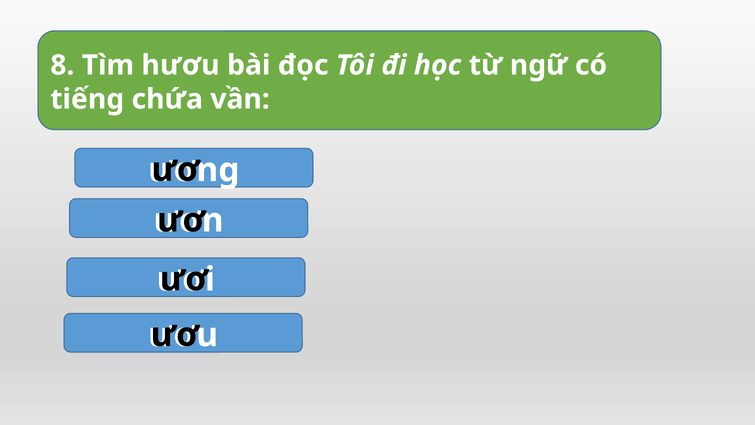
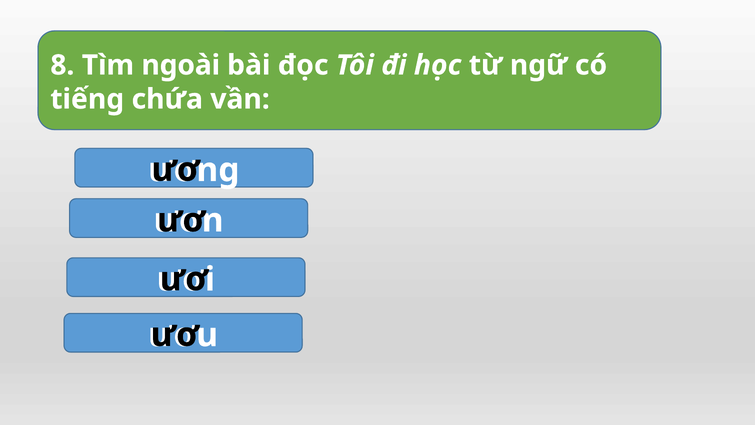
hươu: hươu -> ngoài (181, 65)
